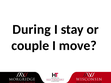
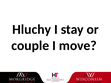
During: During -> Hluchy (32, 29)
